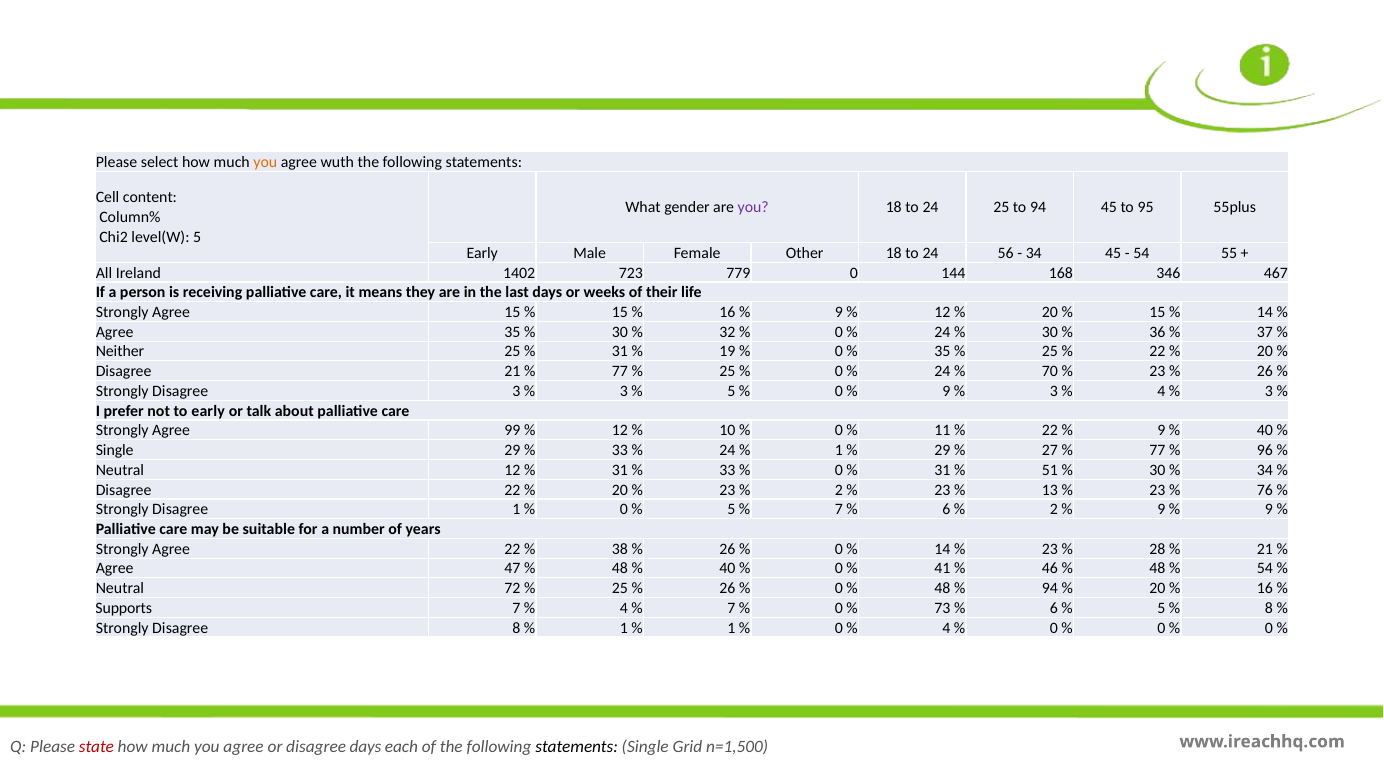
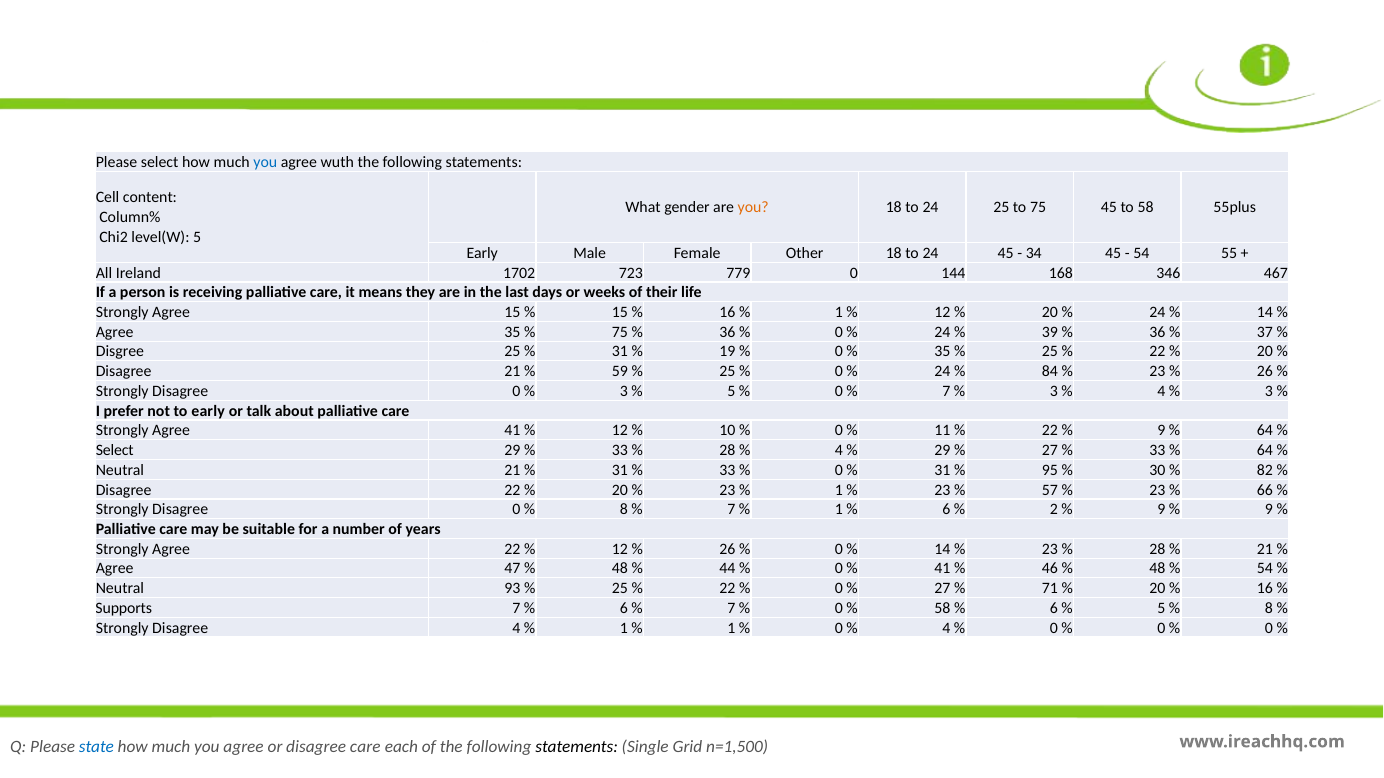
you colour: orange -> blue (265, 162)
you colour: purple -> orange (753, 208)
to 94: 94 -> 75 (1038, 208)
to 95: 95 -> 58 (1146, 208)
24 56: 56 -> 45 (1006, 253)
1402: 1402 -> 1702 (519, 273)
9: 9 -> 1 (839, 312)
15: 15 -> 24 (1157, 312)
30: 30 -> 75 (620, 332)
32: 32 -> 36 (727, 332)
30: 30 -> 39 (1050, 332)
Neither: Neither -> Disgree (120, 352)
77: 77 -> 59 (620, 372)
70: 70 -> 84 (1050, 372)
3: 3 -> 0 (516, 391)
9: 9 -> 7 (946, 391)
Agree 99: 99 -> 41 (512, 431)
40: 40 -> 64 (1265, 431)
Single: Single -> Select (115, 451)
24: 24 -> 28 (727, 451)
1: 1 -> 4 (839, 451)
77: 77 -> 33 (1157, 451)
96: 96 -> 64 (1265, 451)
Neutral 12: 12 -> 21 (512, 470)
51: 51 -> 95 (1050, 470)
34: 34 -> 82 (1265, 470)
2: 2 -> 1 (839, 490)
13: 13 -> 57 (1050, 490)
76: 76 -> 66 (1265, 490)
1: 1 -> 0 (516, 510)
0: 0 -> 8 (624, 510)
5: 5 -> 7 (731, 510)
7: 7 -> 1 (839, 510)
38: 38 -> 12 (620, 549)
40: 40 -> 44 (727, 569)
72: 72 -> 93 (512, 589)
26: 26 -> 22 (727, 589)
48: 48 -> 27 (942, 589)
94: 94 -> 71 (1050, 589)
4: 4 -> 6 (624, 609)
73: 73 -> 58 (942, 609)
Disagree 8: 8 -> 4 (516, 628)
state colour: red -> blue (96, 747)
disagree days: days -> care (365, 747)
